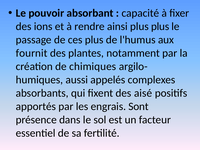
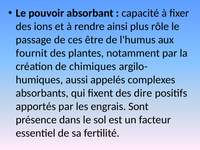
plus plus: plus -> rôle (160, 26)
ces plus: plus -> être (94, 40)
aisé: aisé -> dire (143, 93)
